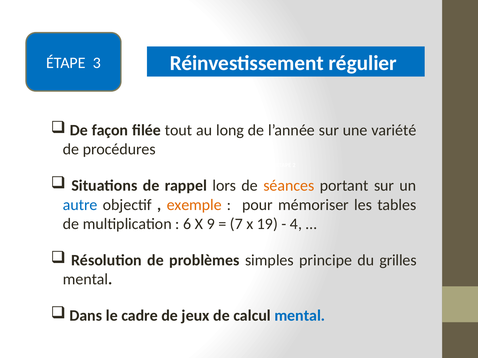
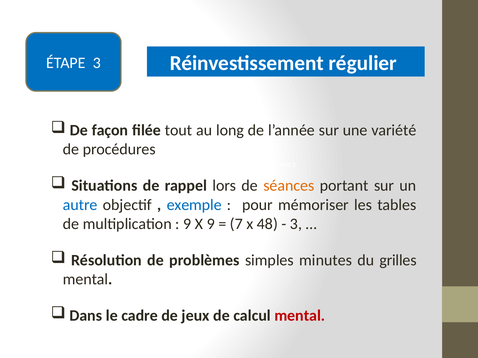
exemple colour: orange -> blue (194, 205)
6: 6 -> 9 (187, 224)
19: 19 -> 48 (267, 224)
4: 4 -> 3 (296, 224)
principe: principe -> minutes (326, 261)
mental colour: blue -> red (300, 316)
